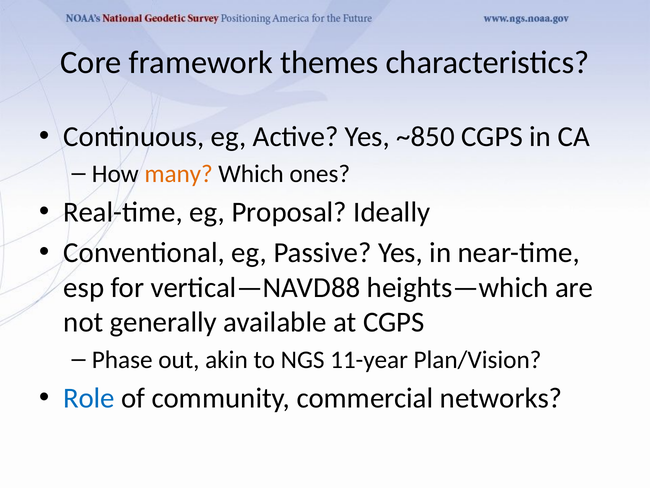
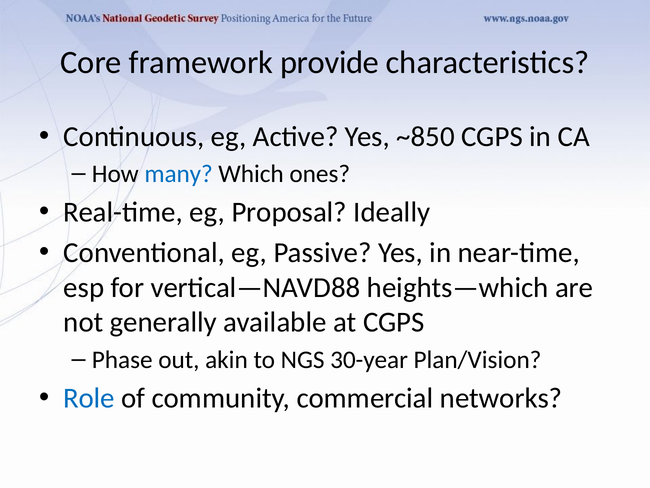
themes: themes -> provide (330, 62)
many colour: orange -> blue (179, 174)
11-year: 11-year -> 30-year (369, 359)
